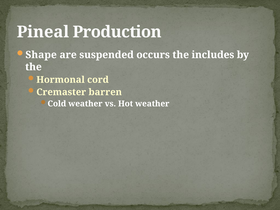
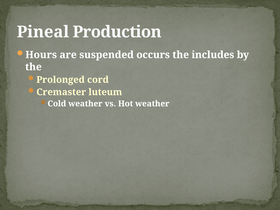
Shape: Shape -> Hours (41, 55)
Hormonal: Hormonal -> Prolonged (61, 80)
barren: barren -> luteum (105, 92)
